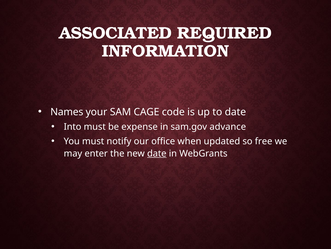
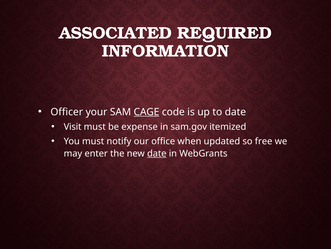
Names: Names -> Officer (67, 112)
CAGE underline: none -> present (147, 112)
Into: Into -> Visit (73, 127)
advance: advance -> itemized (228, 127)
